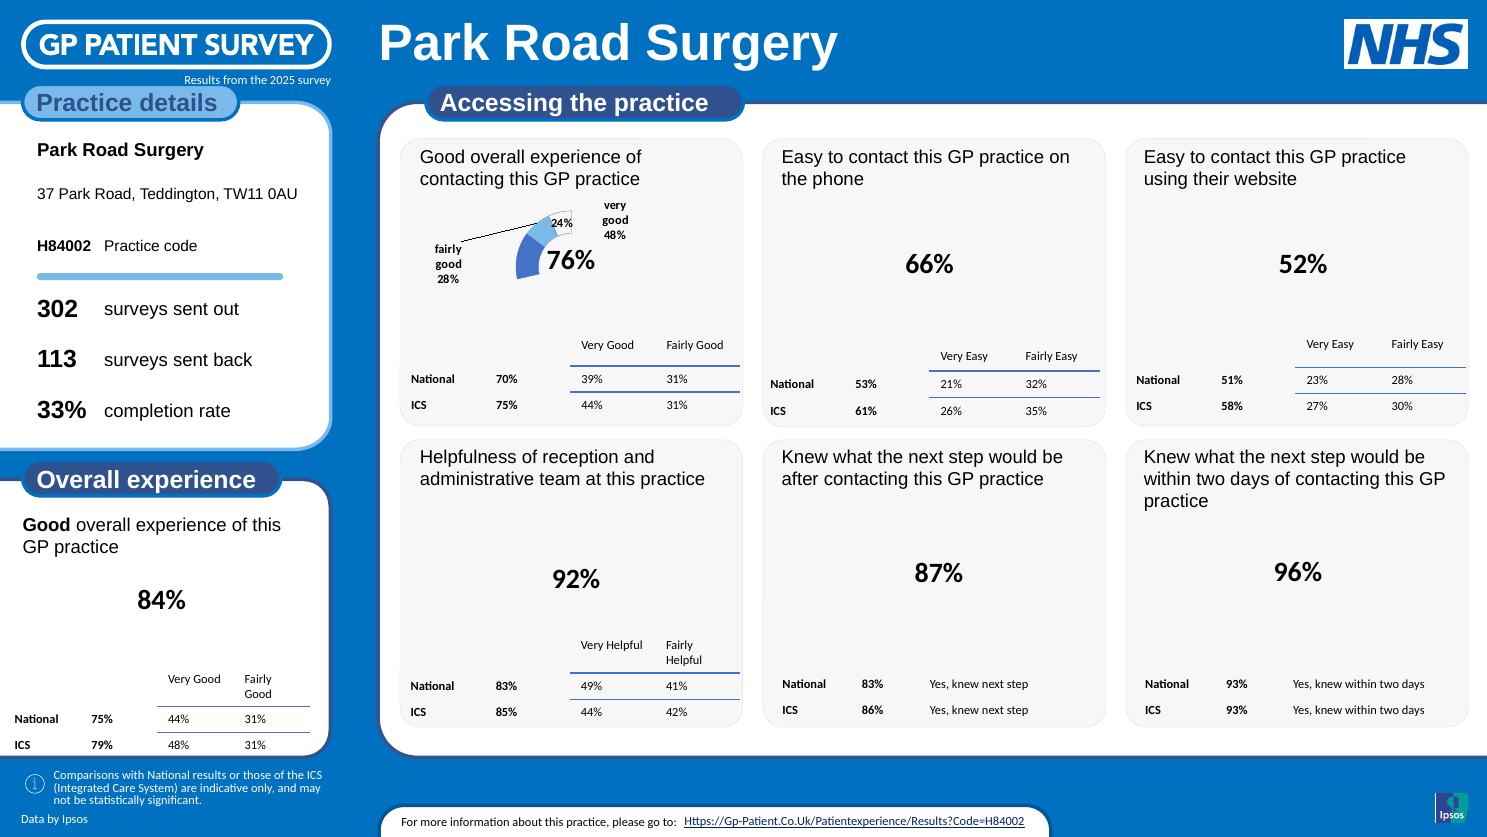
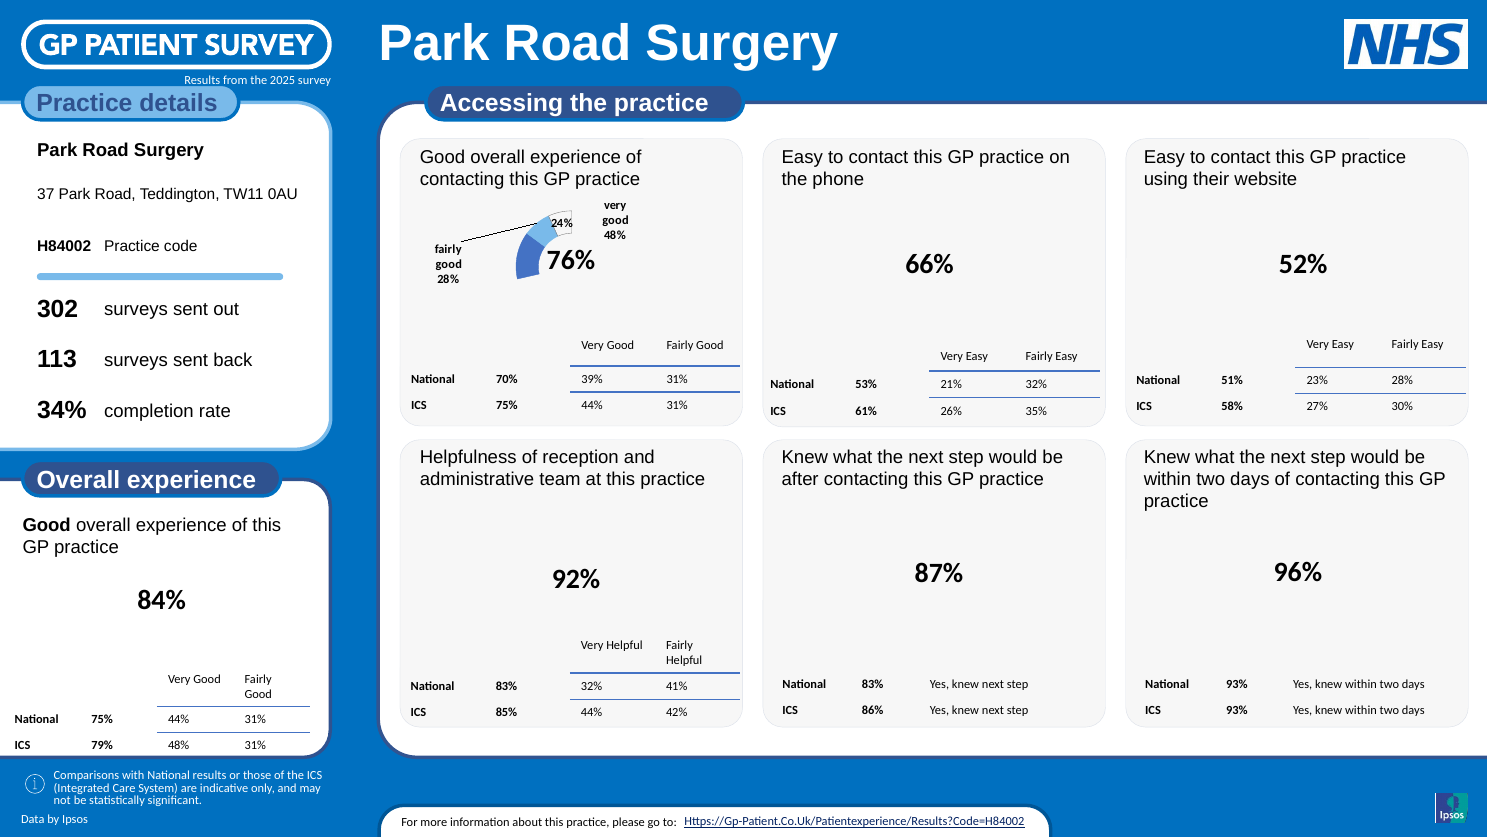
33%: 33% -> 34% (62, 410)
83% 49%: 49% -> 32% (592, 686)
